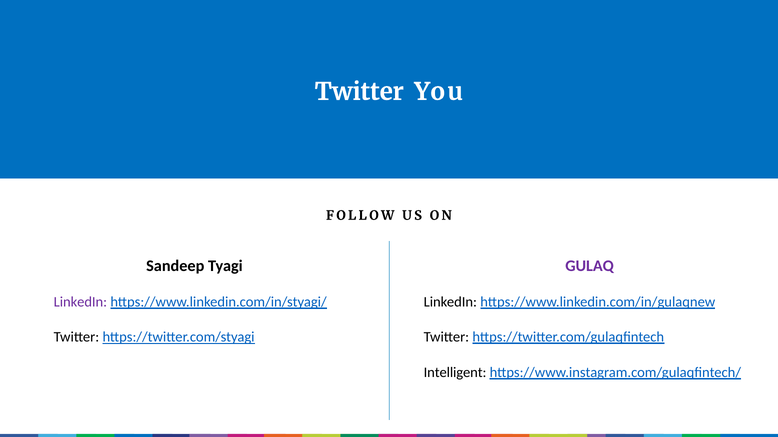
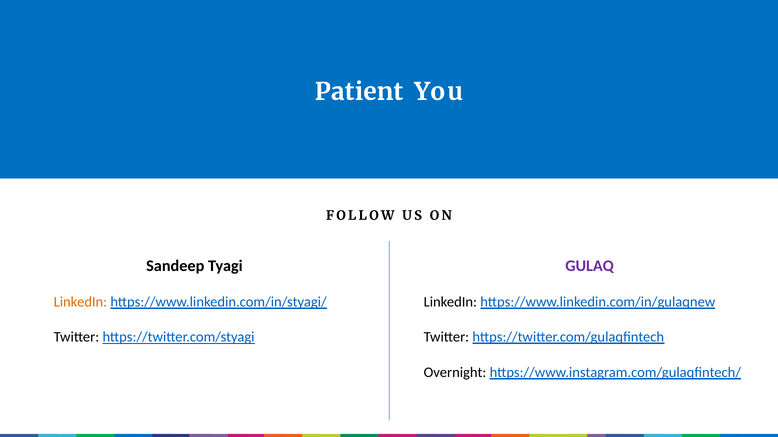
Twitter: Twitter -> Patient (359, 92)
LinkedIn colour: purple -> orange (80, 302)
Intelligent: Intelligent -> Overnight (455, 373)
